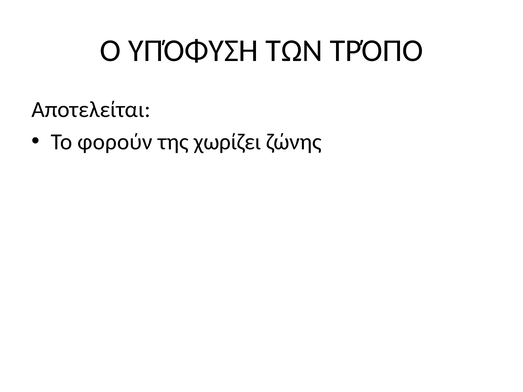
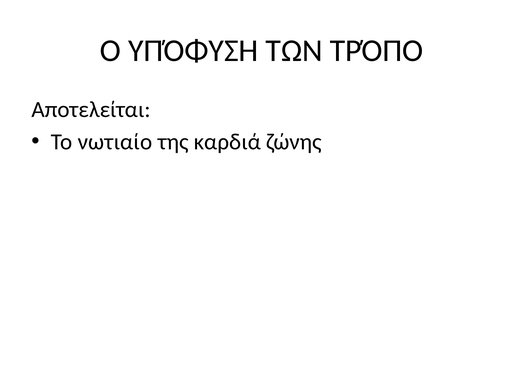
φορούν: φορούν -> νωτιαίο (115, 142)
χωρίζει: χωρίζει -> καρδιά (227, 142)
